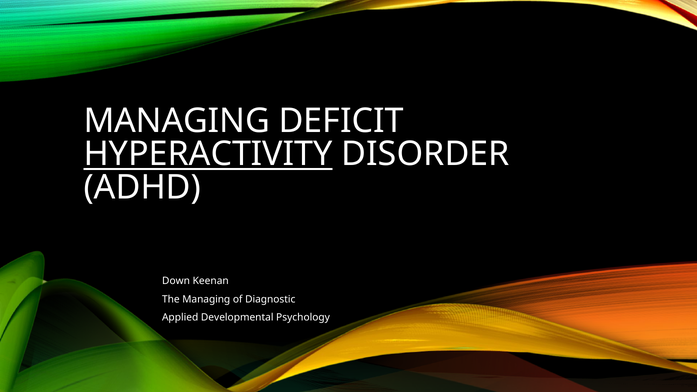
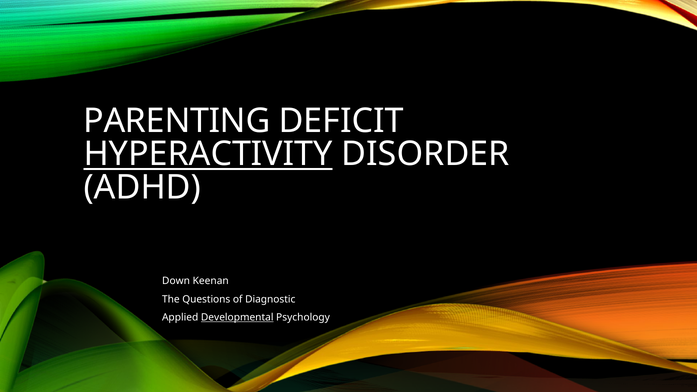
MANAGING: MANAGING -> PARENTING (177, 121)
The Managing: Managing -> Questions (206, 299)
Developmental underline: none -> present (237, 318)
